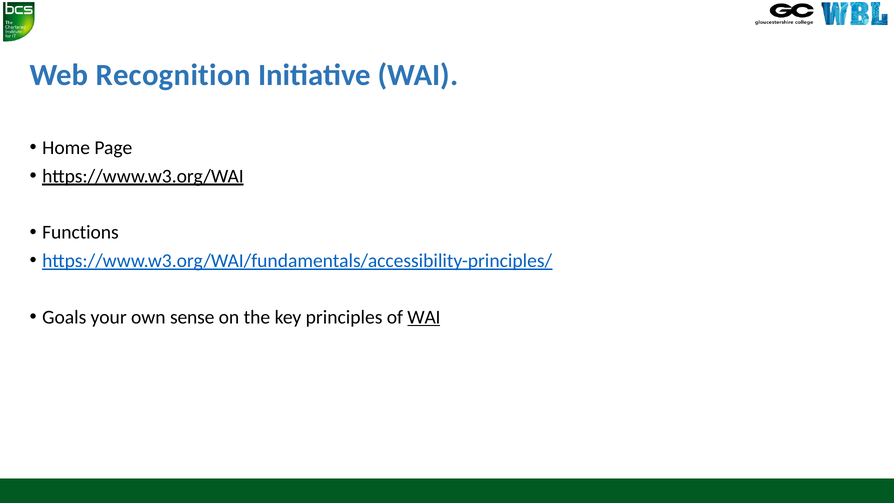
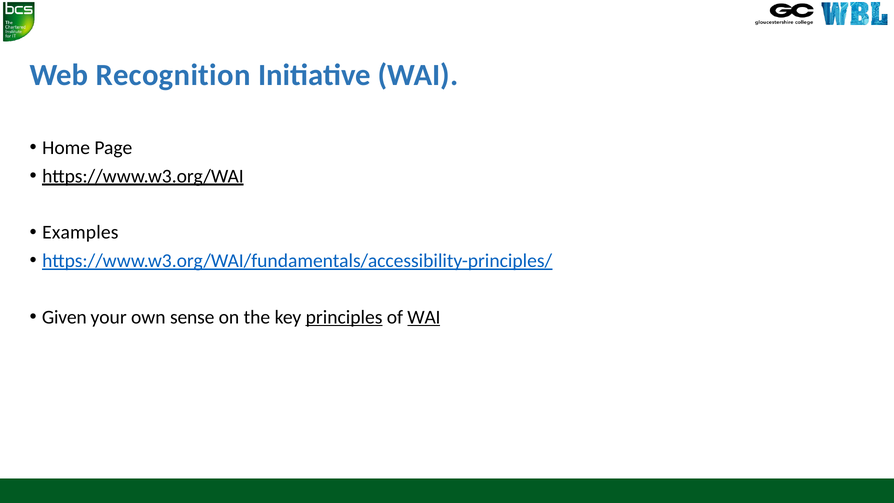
Functions: Functions -> Examples (80, 232)
Goals: Goals -> Given (64, 317)
principles underline: none -> present (344, 317)
